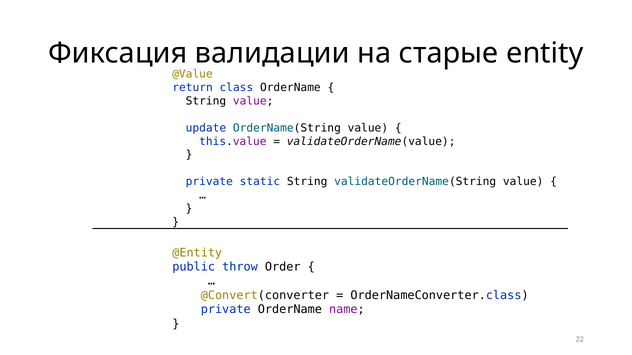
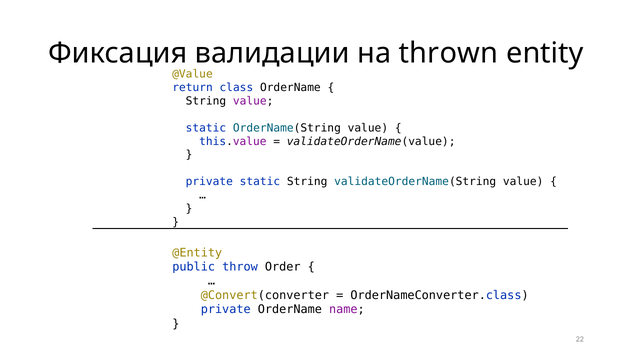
старые: старые -> thrown (448, 53)
update: update -> static (206, 128)
